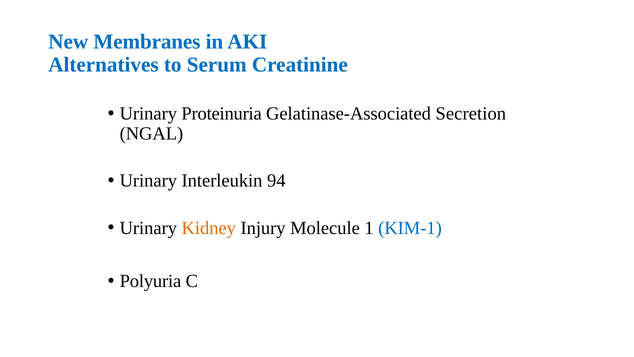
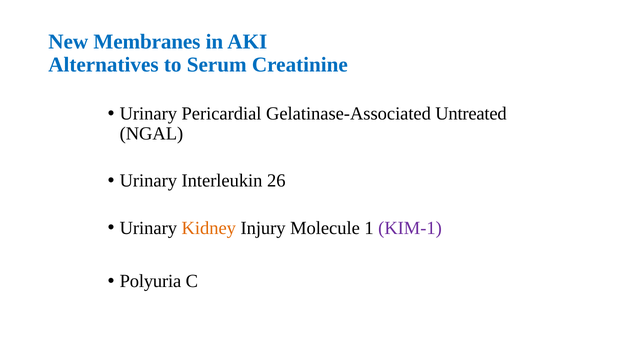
Proteinuria: Proteinuria -> Pericardial (222, 114)
Secretion: Secretion -> Untreated (471, 114)
94: 94 -> 26 (276, 181)
KIM-1 colour: blue -> purple (410, 228)
